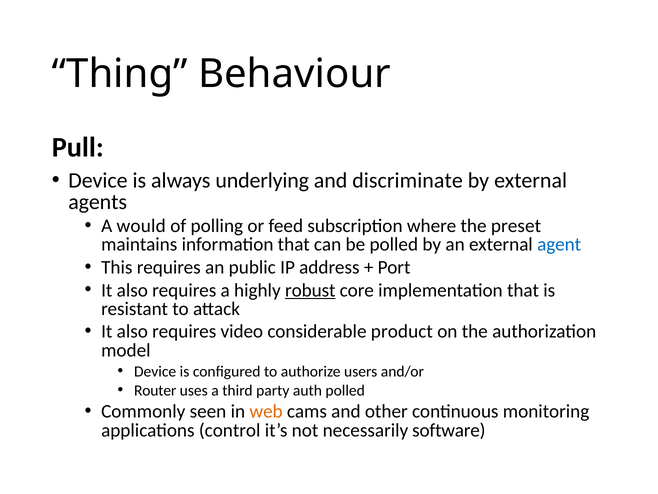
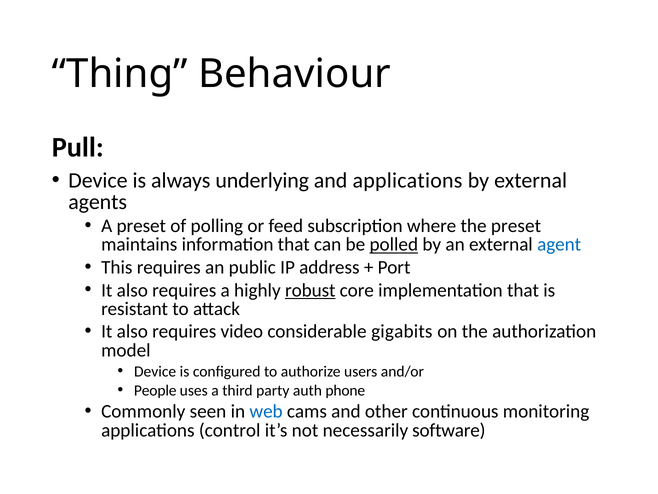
and discriminate: discriminate -> applications (407, 180)
A would: would -> preset (141, 226)
polled underline: none -> present (394, 244)
product: product -> gigabits (402, 331)
Router: Router -> People (155, 390)
auth polled: polled -> phone (345, 390)
web colour: orange -> blue (266, 411)
